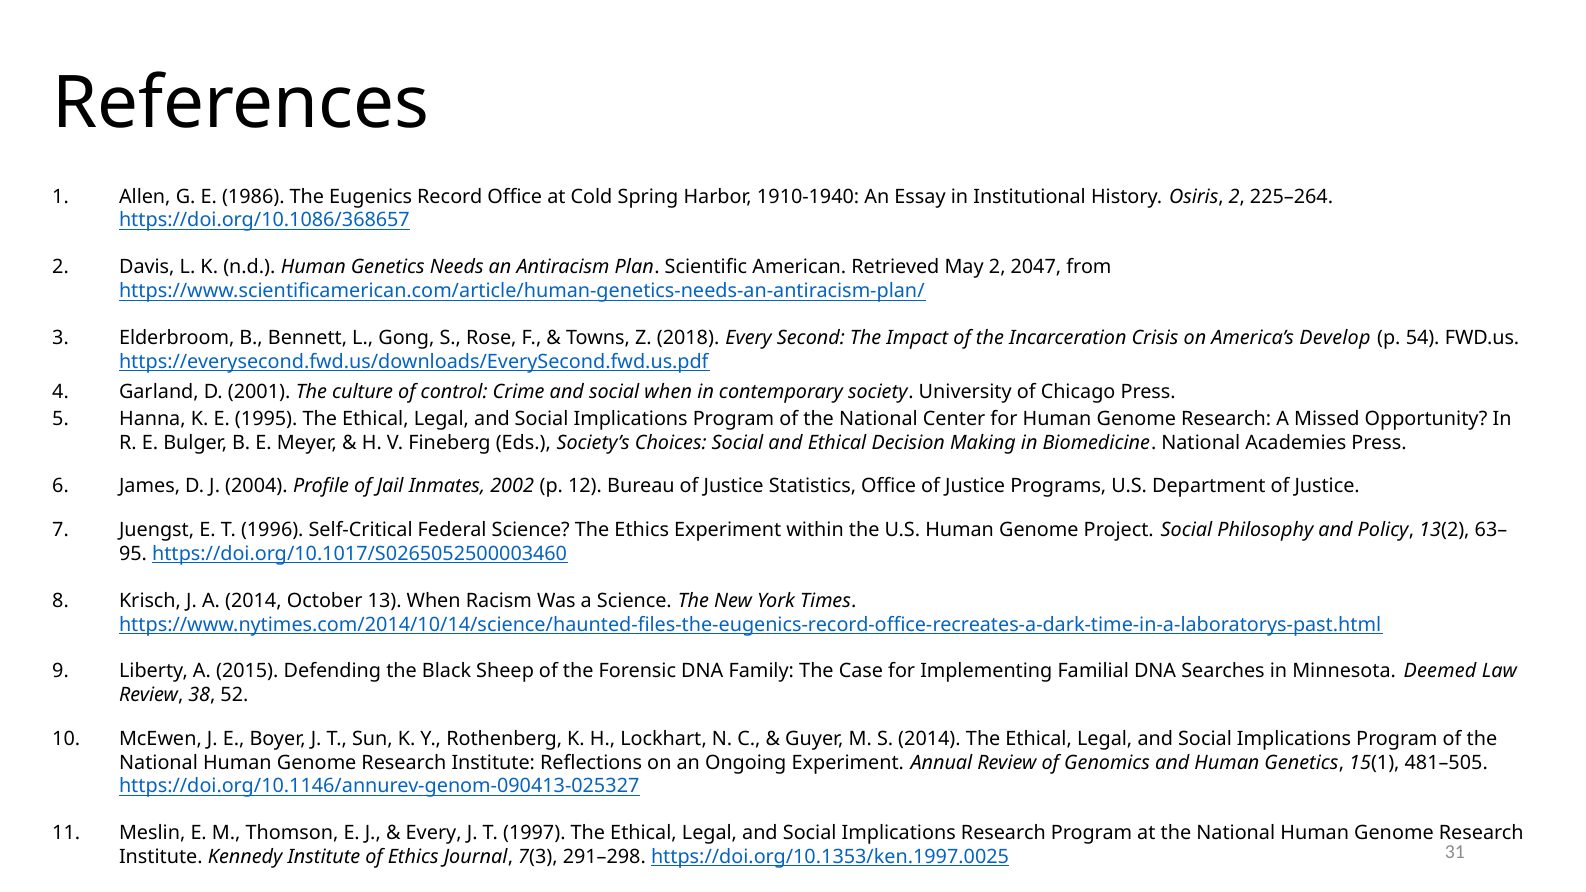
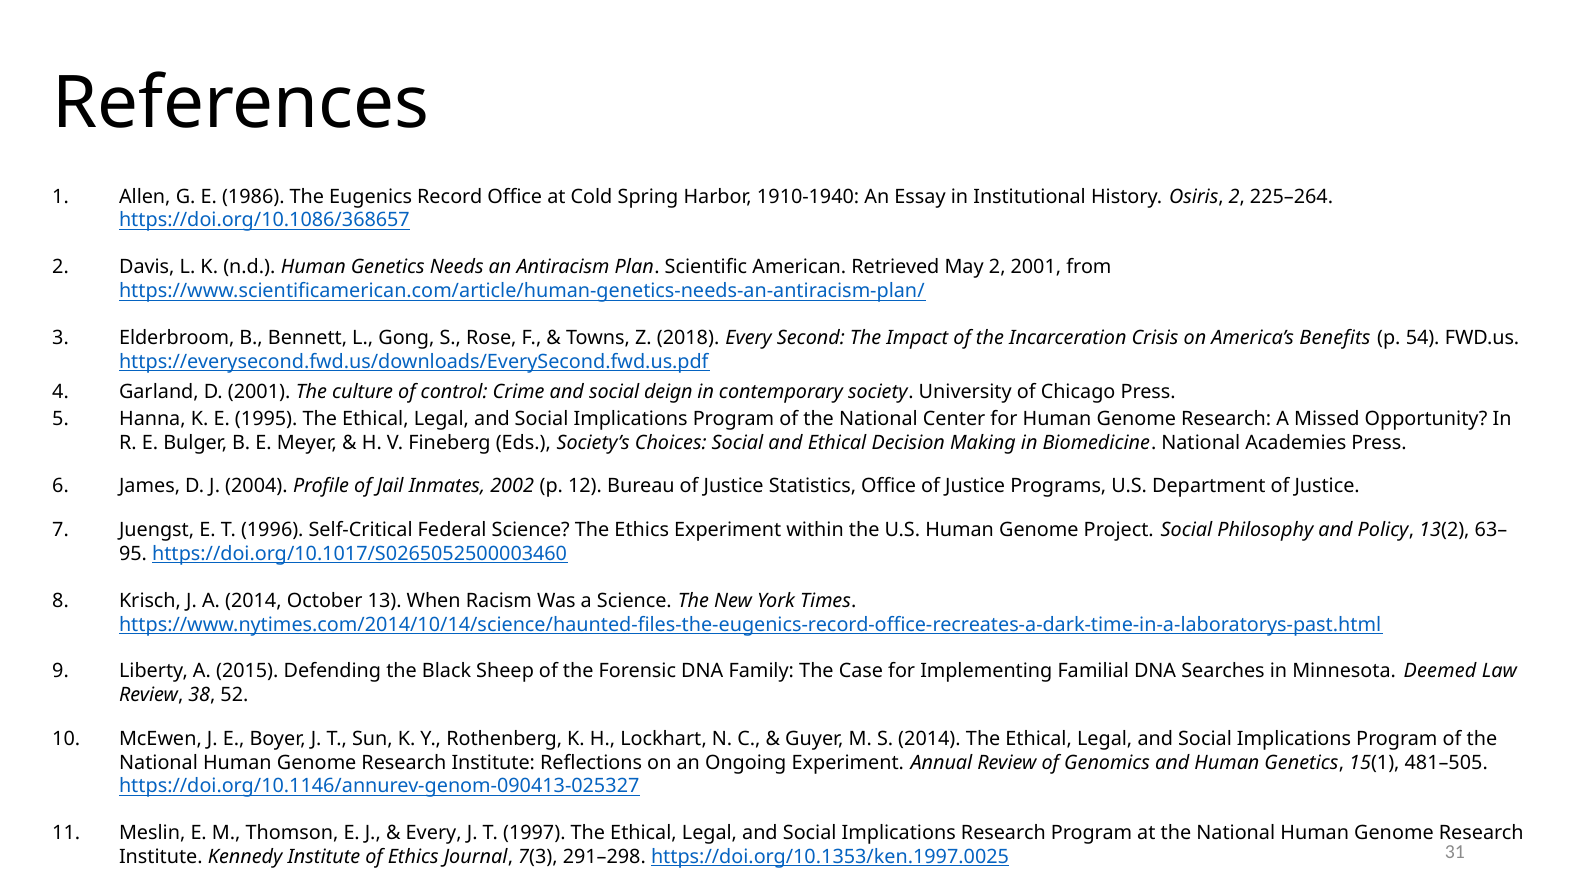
2 2047: 2047 -> 2001 (1036, 267)
Develop: Develop -> Benefits (1335, 338)
social when: when -> deign (668, 392)
